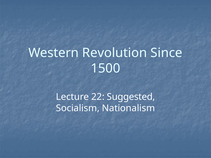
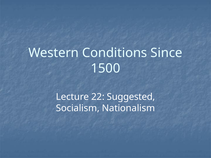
Revolution: Revolution -> Conditions (115, 53)
